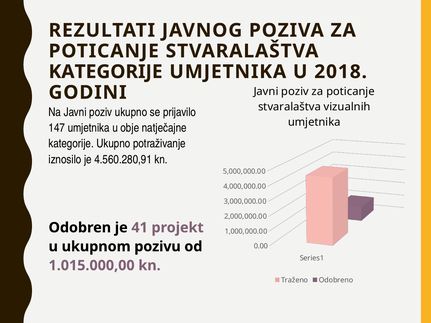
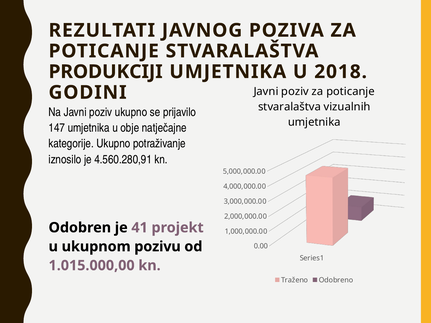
KATEGORIJE: KATEGORIJE -> PRODUKCIJI (106, 72)
